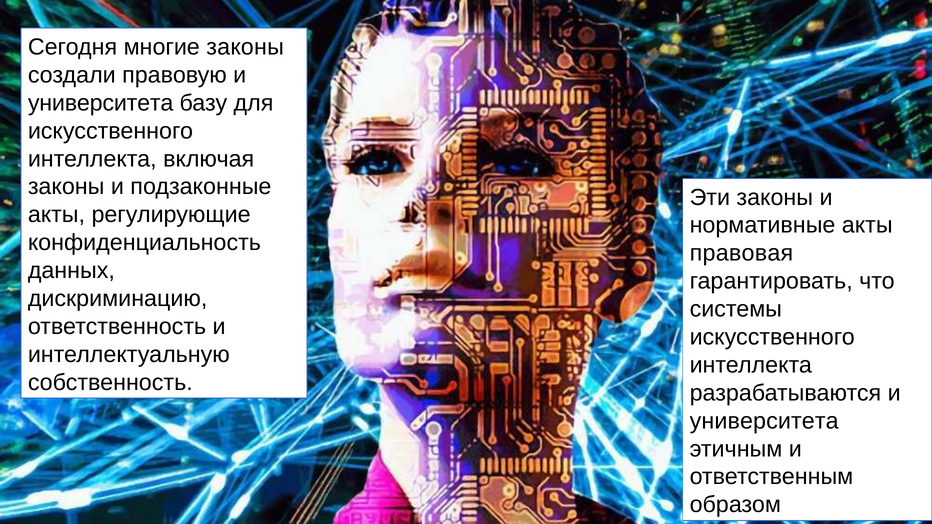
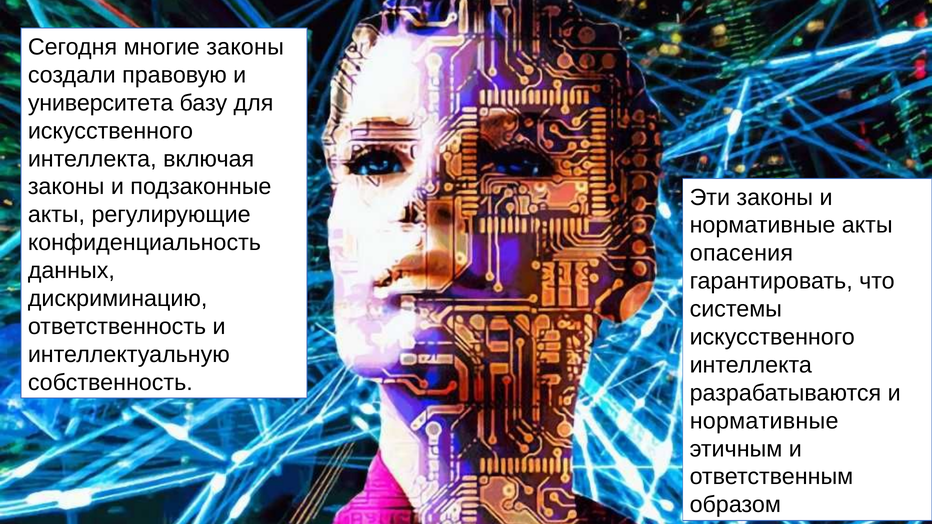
правовая: правовая -> опасения (741, 253)
университета: университета -> нормативные (764, 421)
